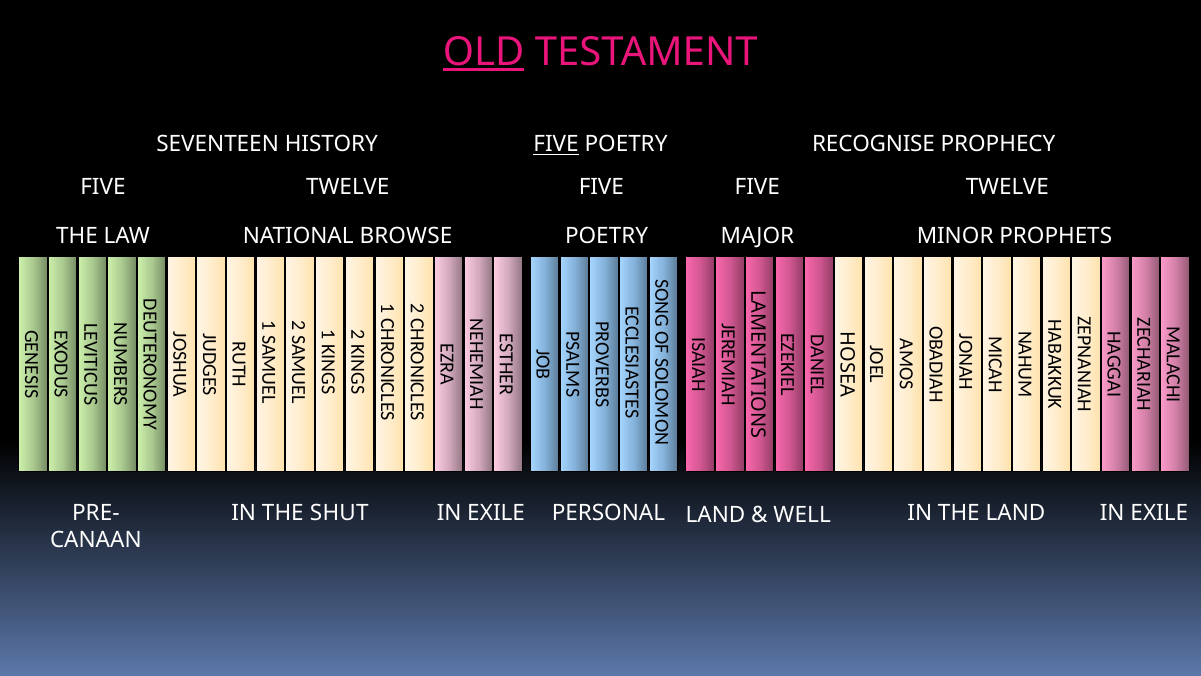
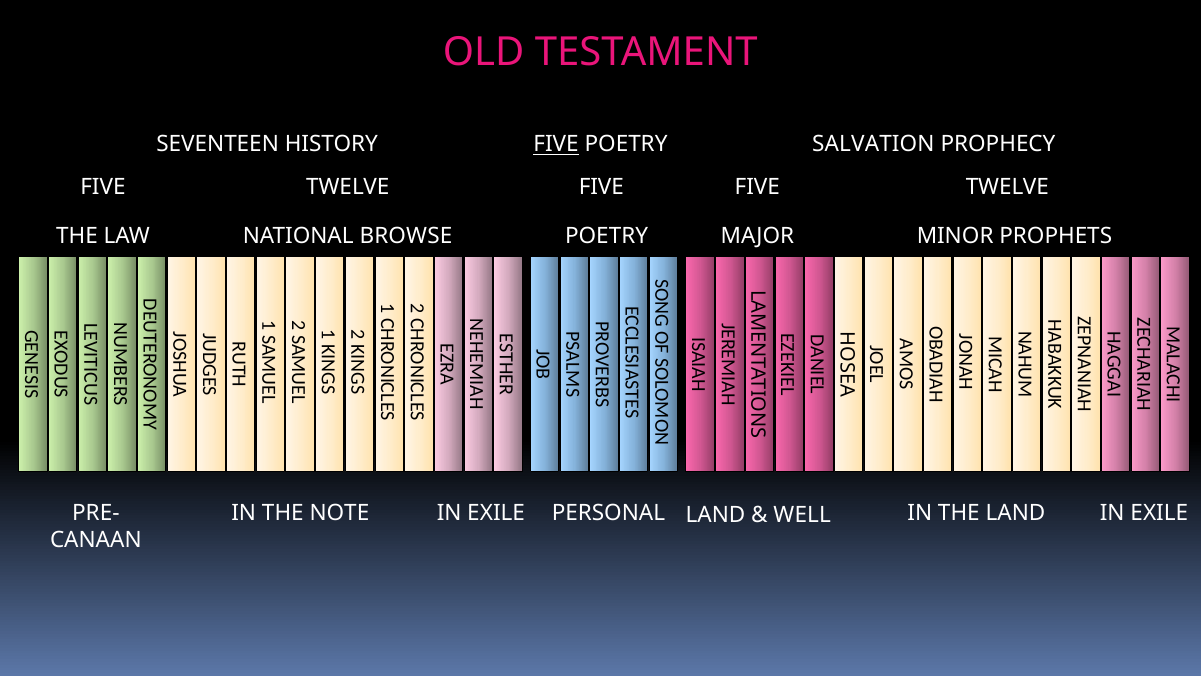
OLD underline: present -> none (484, 52)
RECOGNISE: RECOGNISE -> SALVATION (873, 144)
SHUT: SHUT -> NOTE (339, 512)
